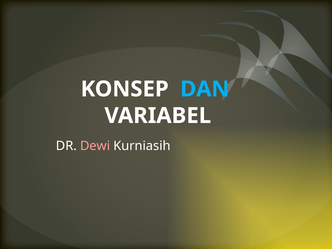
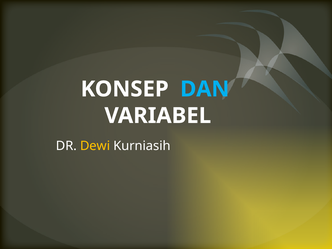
Dewi colour: pink -> yellow (95, 146)
